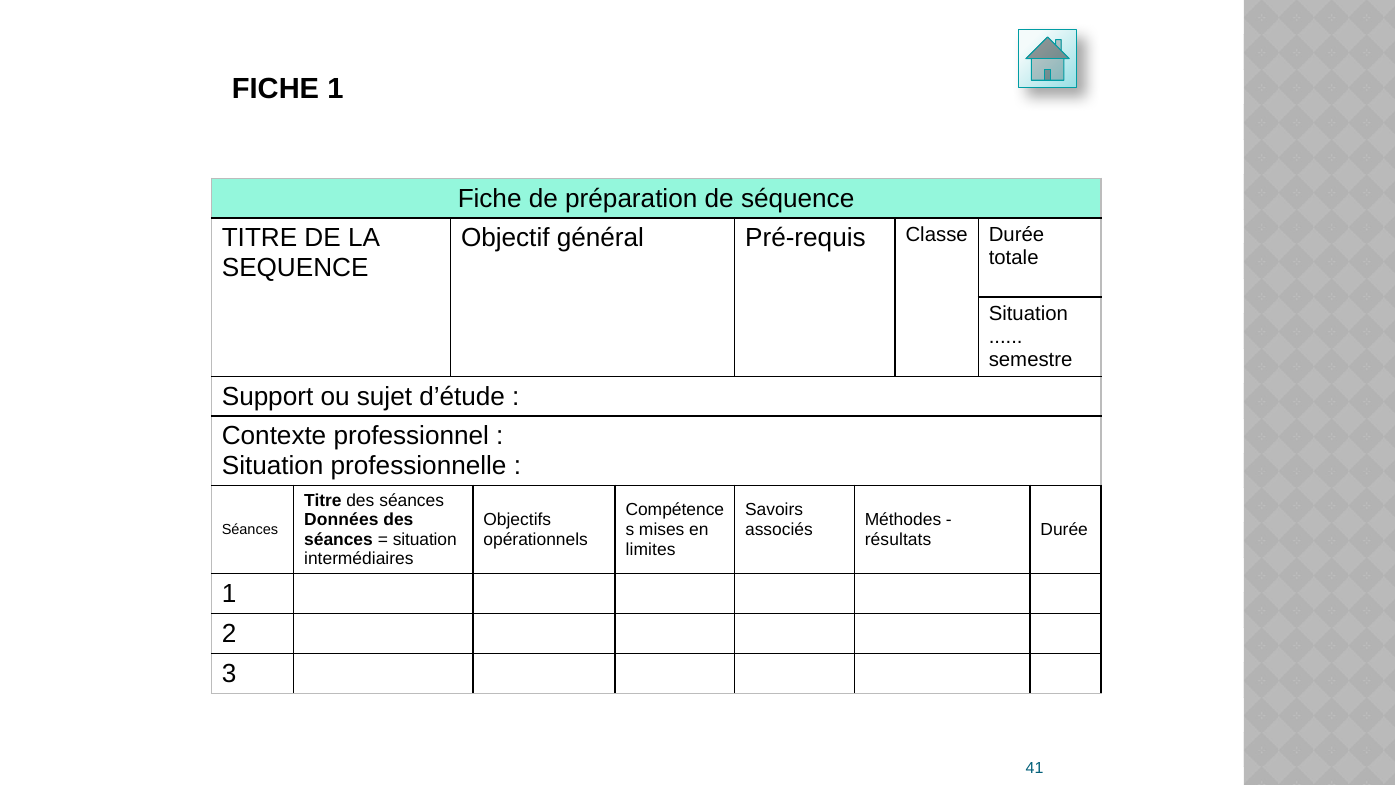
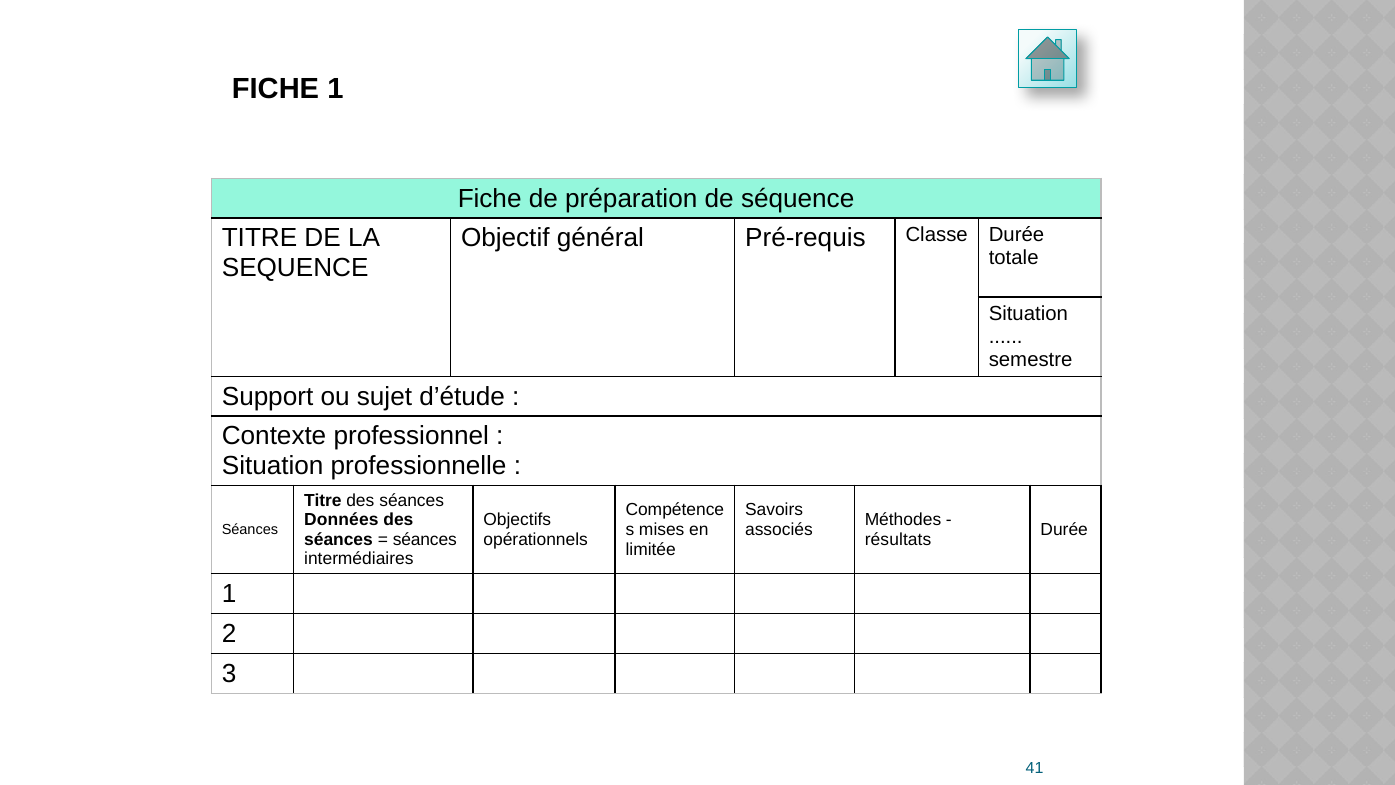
situation: situation -> séances (425, 539)
limites: limites -> limitée (651, 549)
